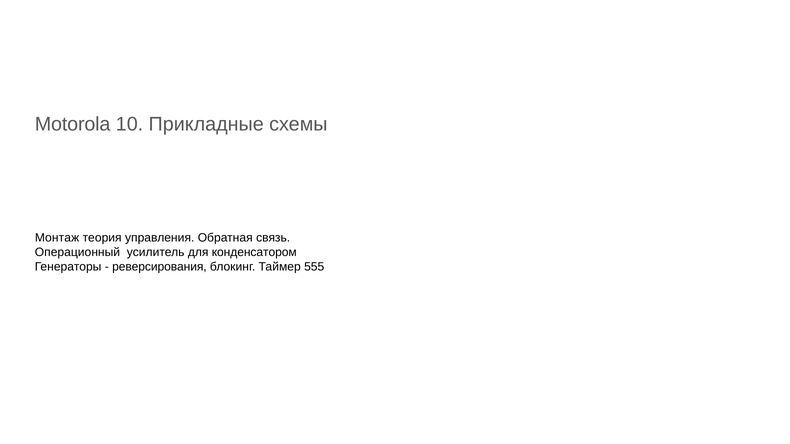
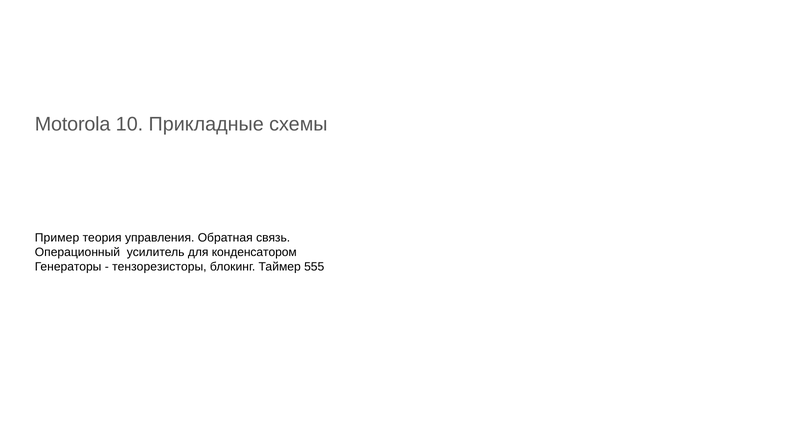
Монтаж: Монтаж -> Пример (57, 238)
реверсирования: реверсирования -> тензорезисторы (159, 267)
